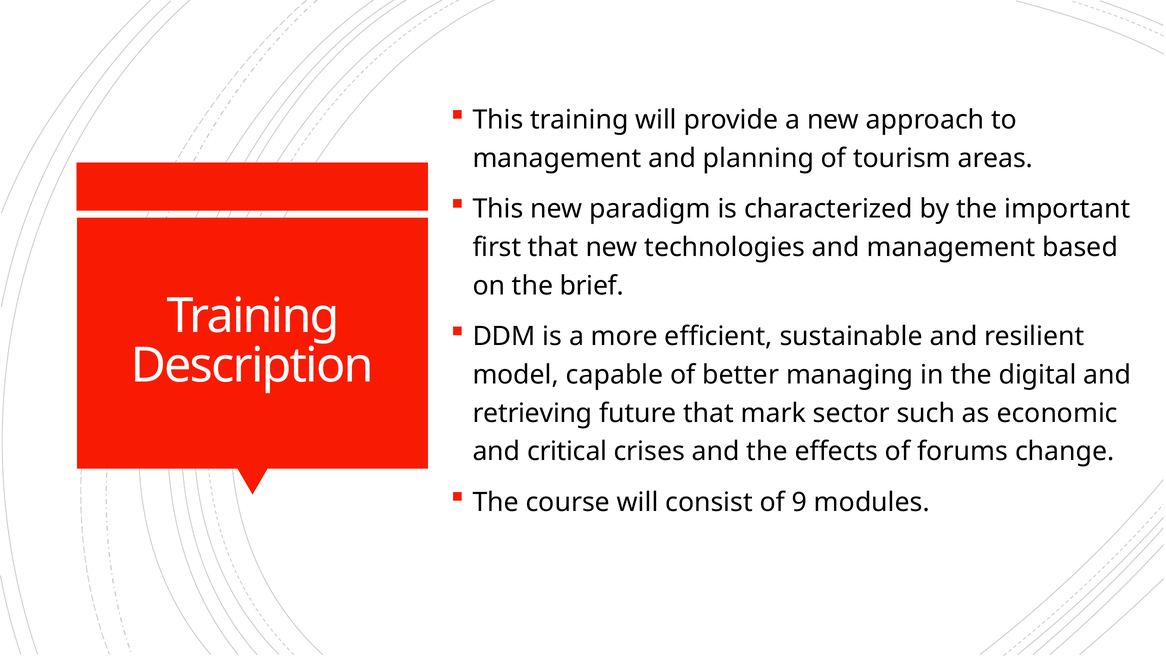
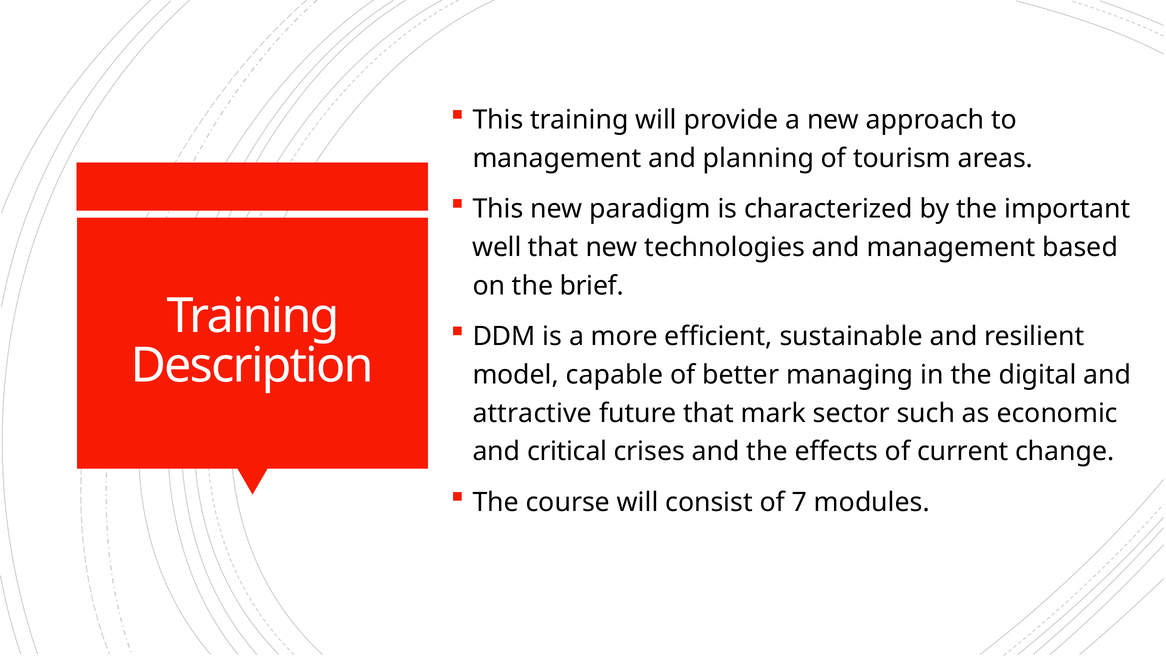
first: first -> well (497, 247)
retrieving: retrieving -> attractive (532, 413)
forums: forums -> current (963, 452)
9: 9 -> 7 (799, 502)
